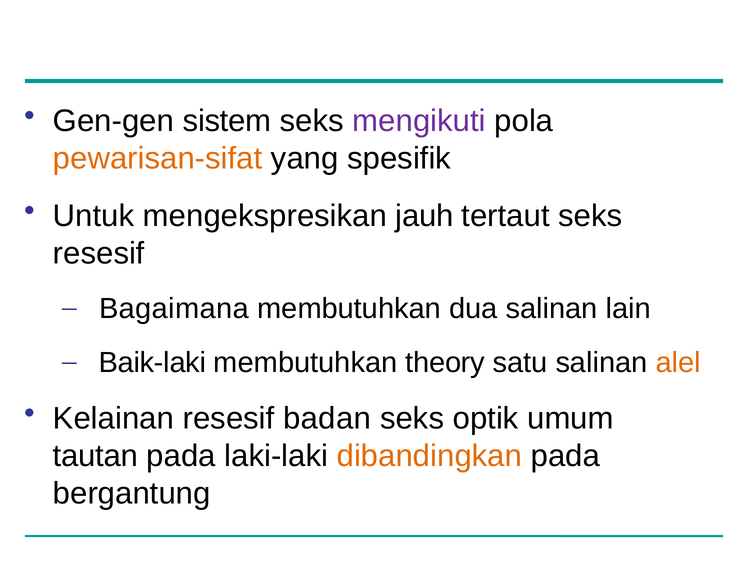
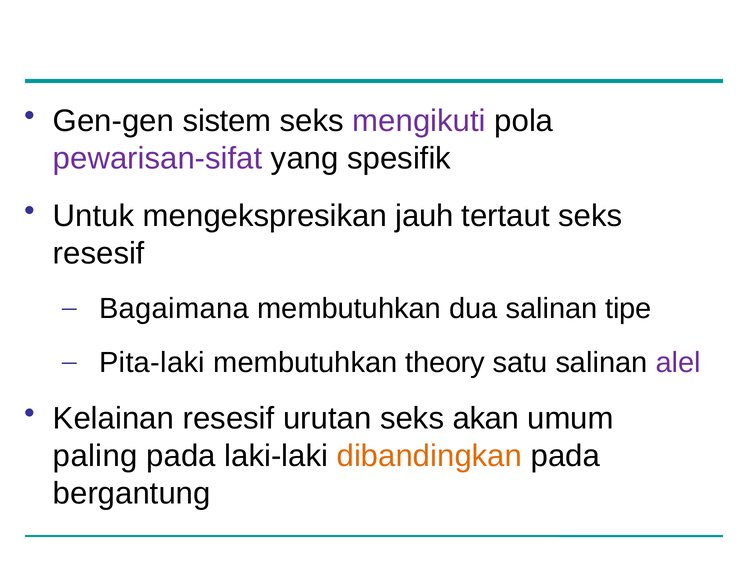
pewarisan-sifat colour: orange -> purple (158, 158)
lain: lain -> tipe (628, 309)
Baik-laki: Baik-laki -> Pita-laki (152, 363)
alel colour: orange -> purple (678, 363)
badan: badan -> urutan (327, 419)
optik: optik -> akan (486, 419)
tautan: tautan -> paling (95, 456)
